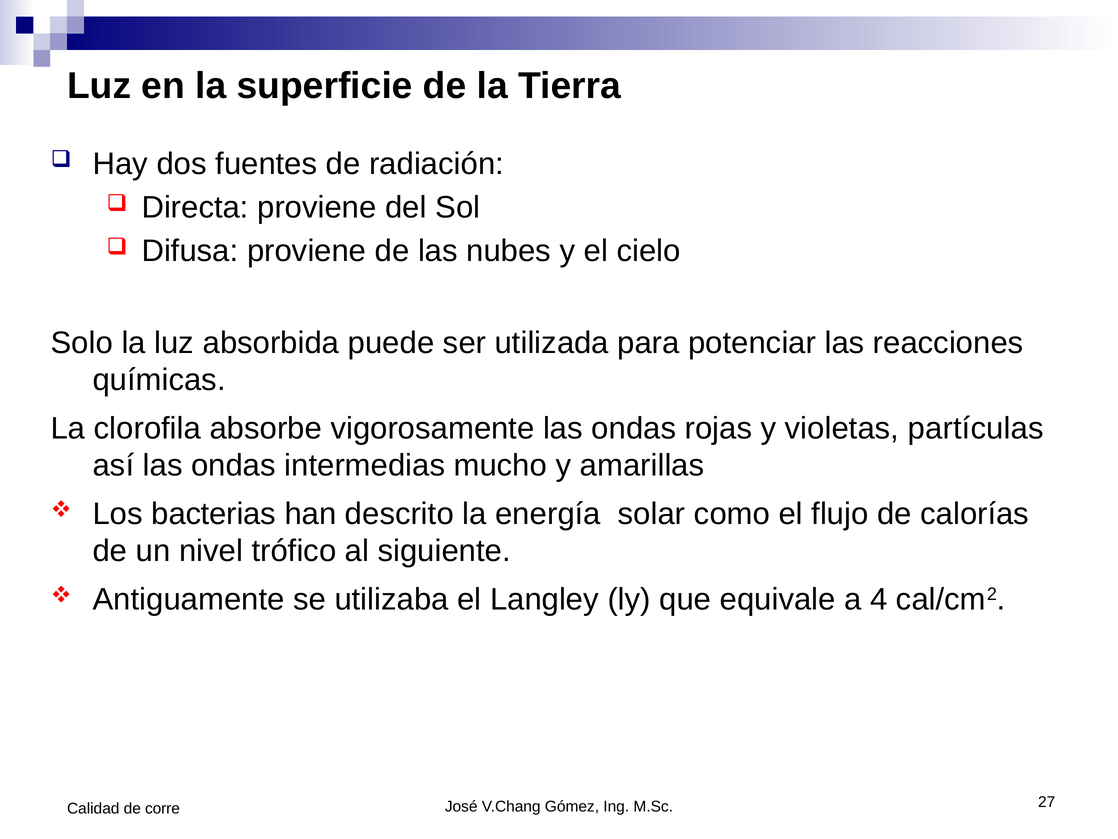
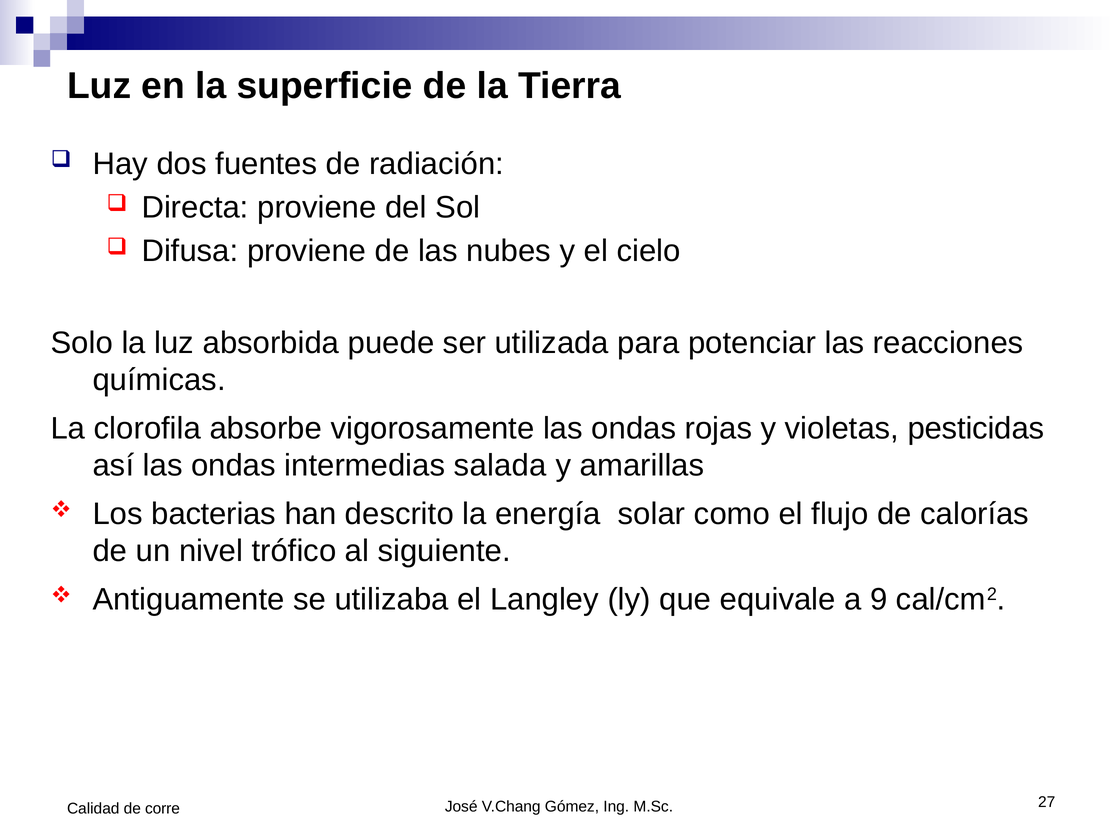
partículas: partículas -> pesticidas (976, 428)
mucho: mucho -> salada (500, 465)
4: 4 -> 9 (879, 599)
